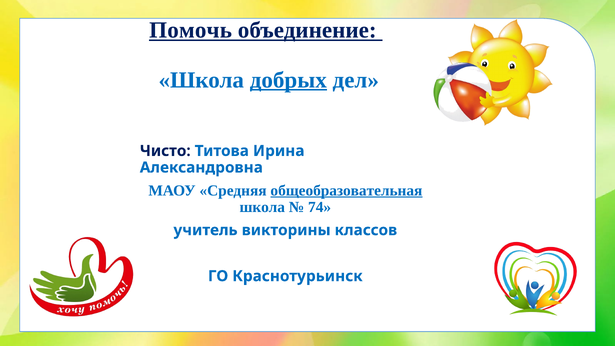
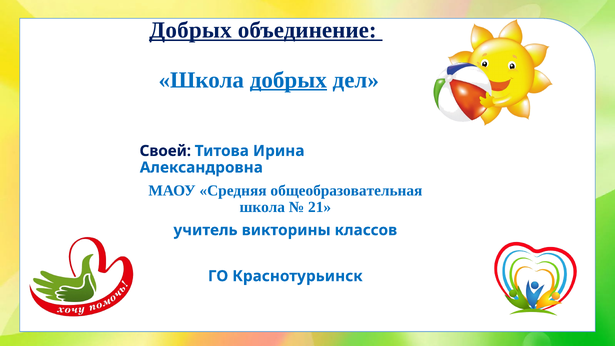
Помочь: Помочь -> Добрых (191, 30)
Чисто: Чисто -> Своей (165, 151)
общеобразовательная underline: present -> none (346, 190)
74: 74 -> 21 (320, 207)
